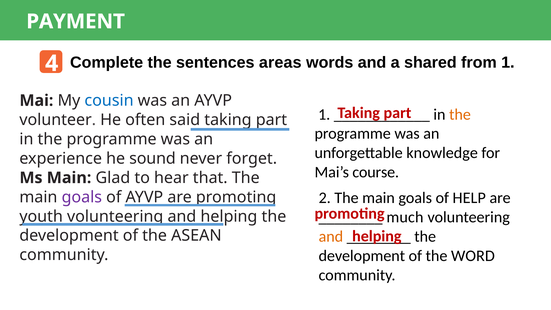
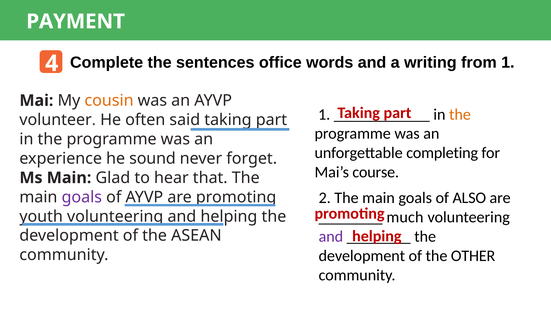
areas: areas -> office (280, 63)
shared: shared -> writing (430, 63)
cousin colour: blue -> orange (109, 101)
knowledge: knowledge -> completing (442, 153)
HELP: HELP -> ALSO (469, 198)
and colour: orange -> purple (331, 237)
WORD: WORD -> OTHER (473, 256)
